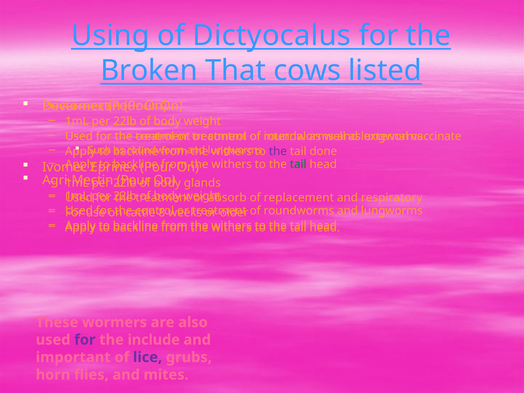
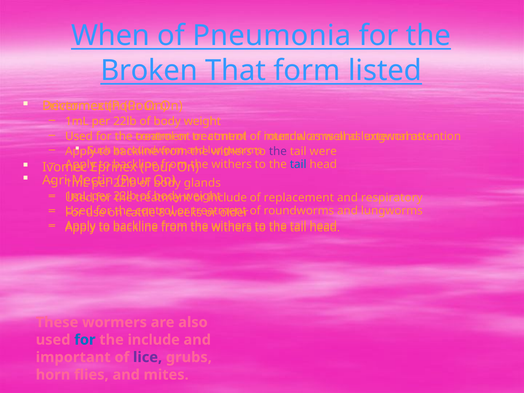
Using: Using -> When (111, 36)
Dictyocalus: Dictyocalus -> Pneumonia (272, 36)
cows: cows -> form (307, 71)
vaccinate: vaccinate -> attention (436, 136)
done: done -> were (323, 151)
tail colour: green -> blue (298, 164)
absorb: absorb -> include (227, 198)
for colour: purple -> blue (85, 340)
